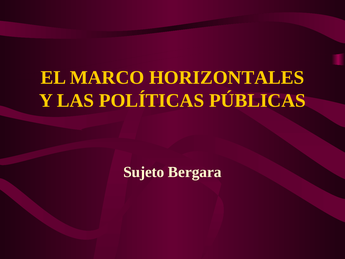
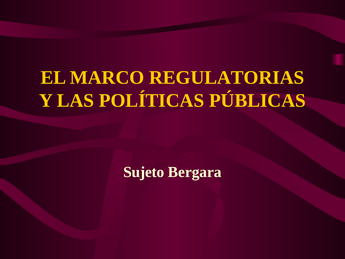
HORIZONTALES: HORIZONTALES -> REGULATORIAS (227, 78)
